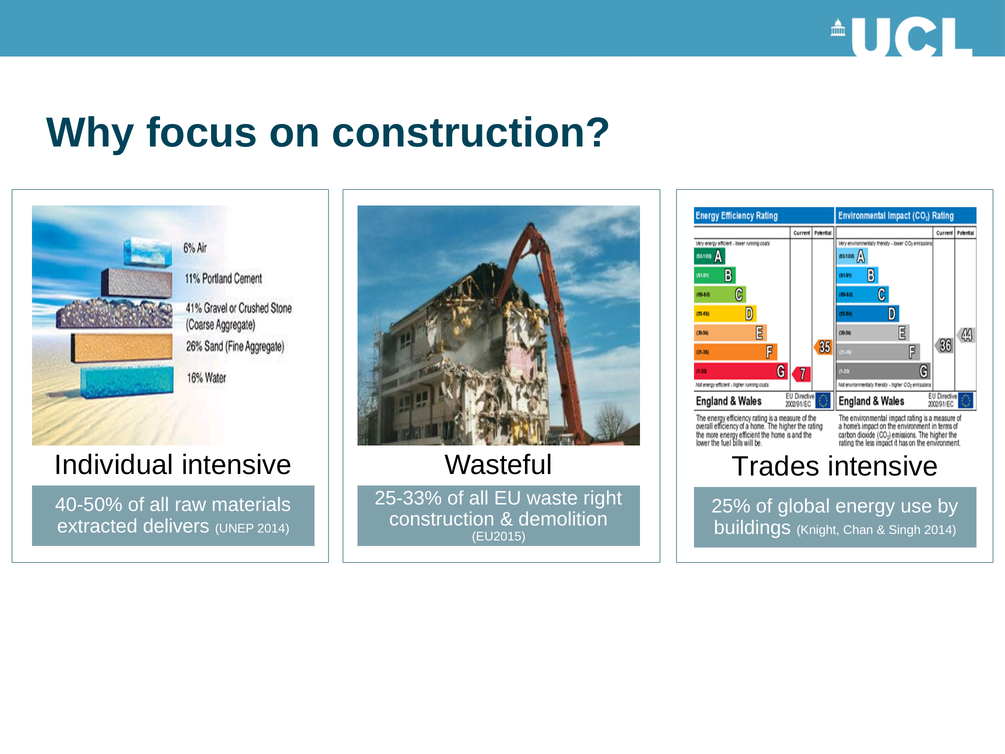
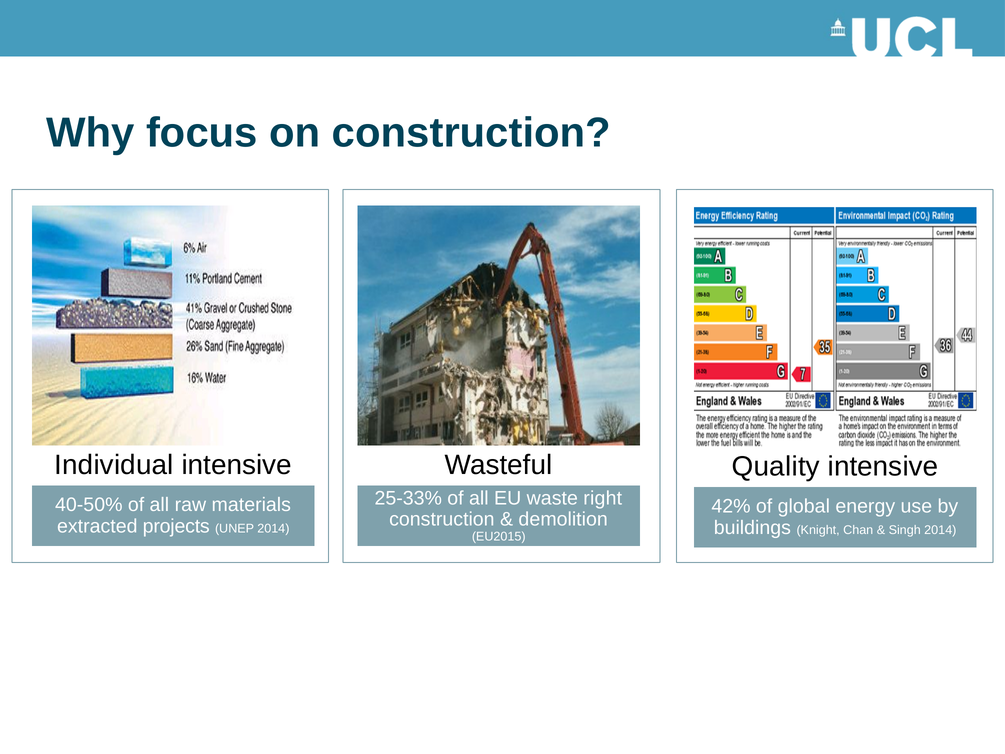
Trades: Trades -> Quality (776, 466)
25%: 25% -> 42% (731, 506)
delivers: delivers -> projects (176, 526)
